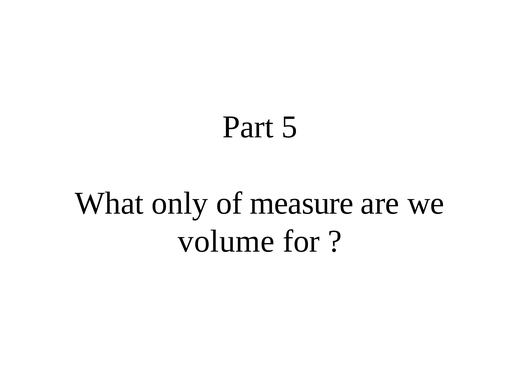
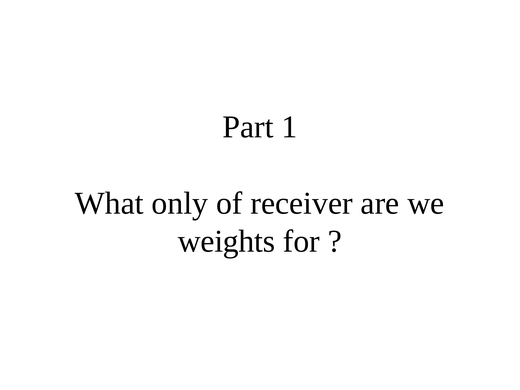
5: 5 -> 1 (289, 127)
measure: measure -> receiver (302, 203)
volume: volume -> weights (227, 241)
